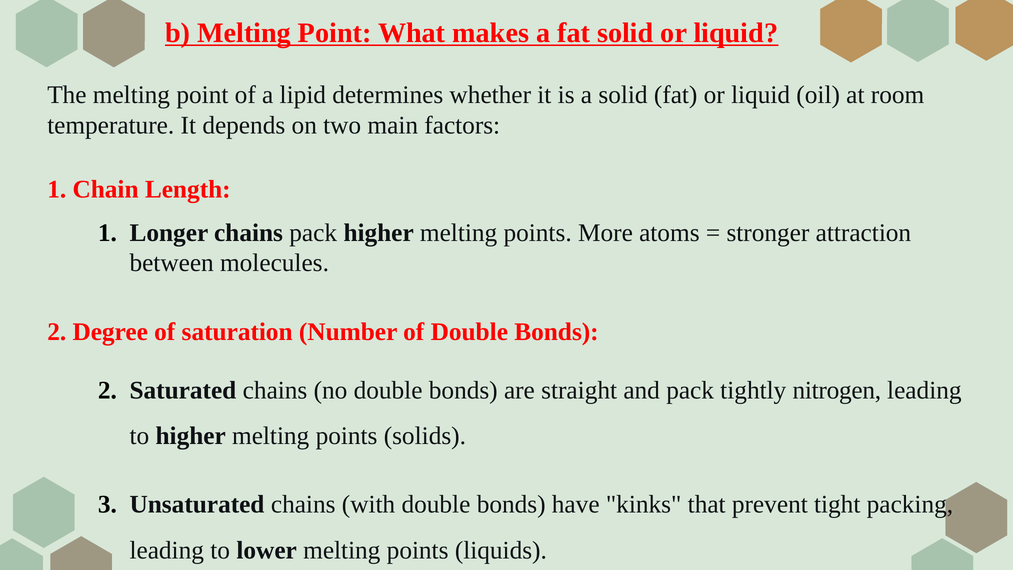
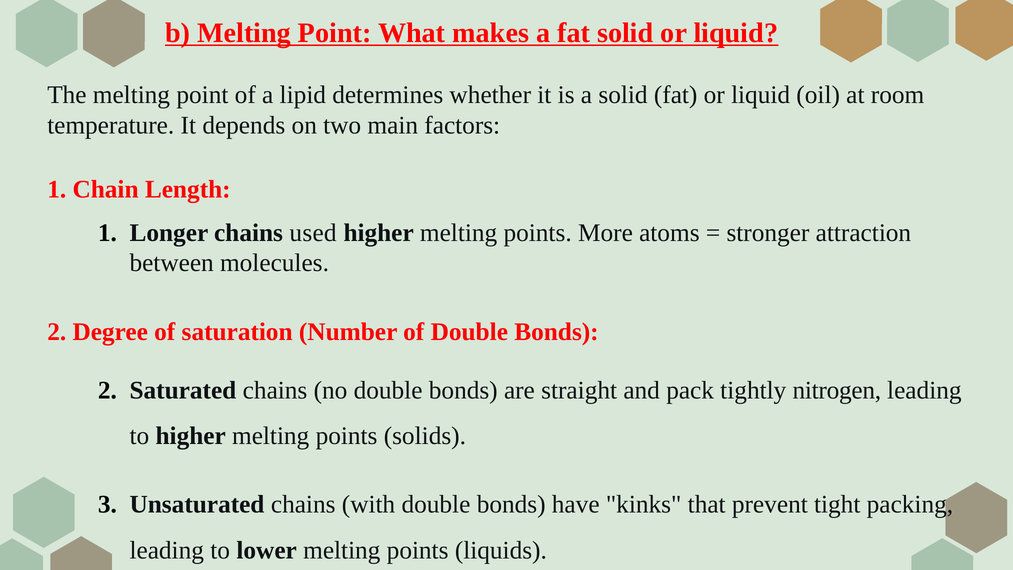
chains pack: pack -> used (313, 233)
